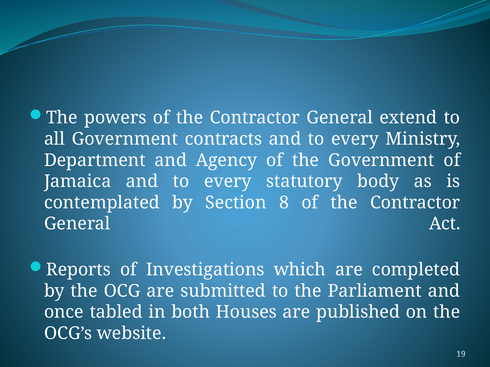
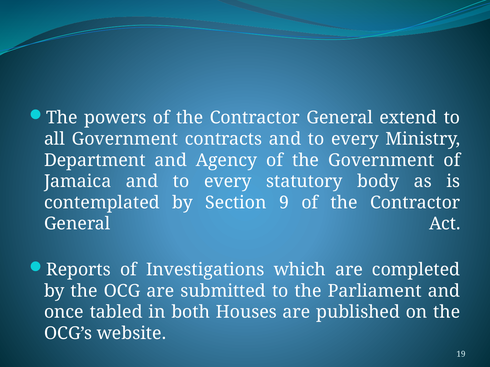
8: 8 -> 9 (284, 203)
